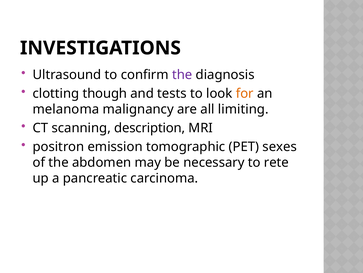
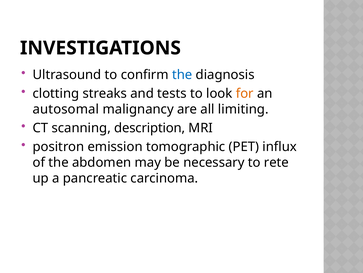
the colour: purple -> blue (182, 74)
though: though -> streaks (105, 93)
melanoma: melanoma -> autosomal (66, 109)
sexes: sexes -> influx (280, 146)
